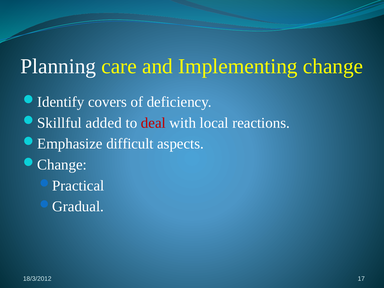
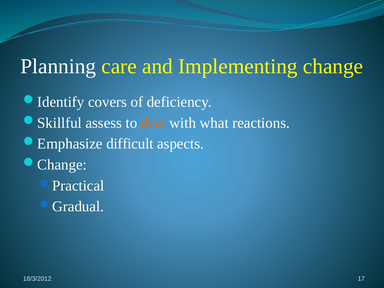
added: added -> assess (104, 123)
deal colour: red -> orange (153, 123)
local: local -> what (214, 123)
